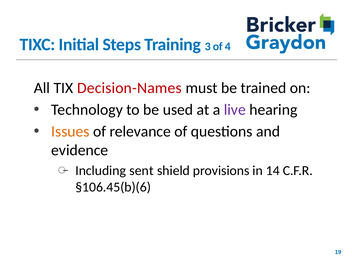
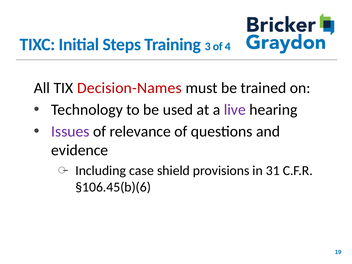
Issues colour: orange -> purple (70, 131)
sent: sent -> case (141, 171)
14: 14 -> 31 (273, 171)
